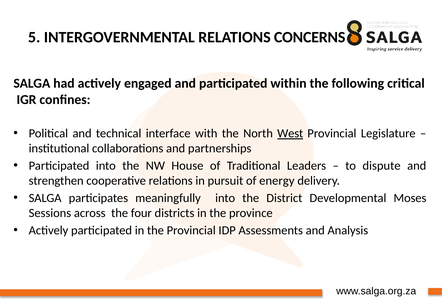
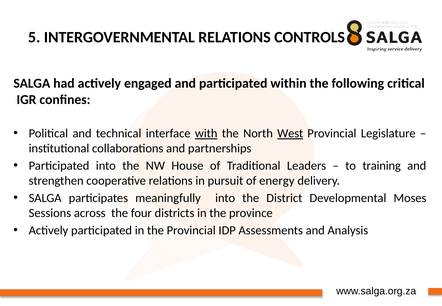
CONCERNS: CONCERNS -> CONTROLS (310, 37)
with underline: none -> present (206, 133)
dispute: dispute -> training (382, 166)
